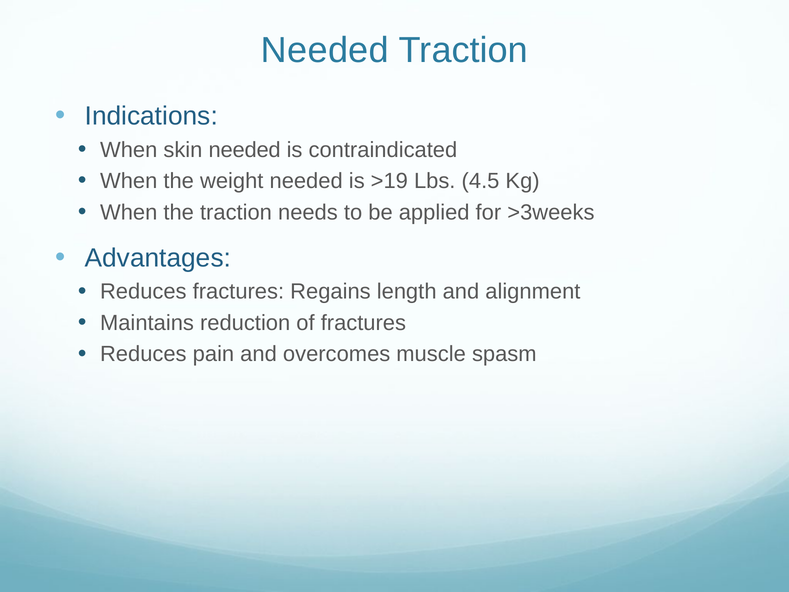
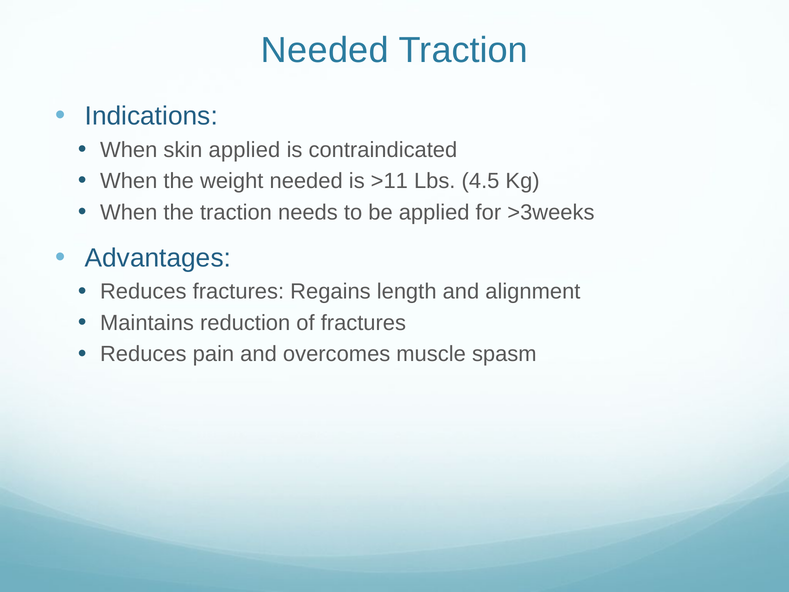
skin needed: needed -> applied (244, 150)
>19: >19 -> >11 (389, 181)
